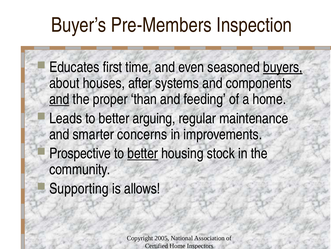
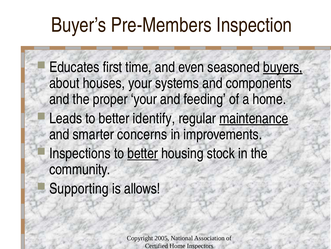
houses after: after -> your (140, 83)
and underline: present -> none (59, 99)
proper than: than -> your (144, 99)
arguing: arguing -> identify (154, 118)
maintenance underline: none -> present (254, 118)
Prospective: Prospective -> Inspections (80, 153)
